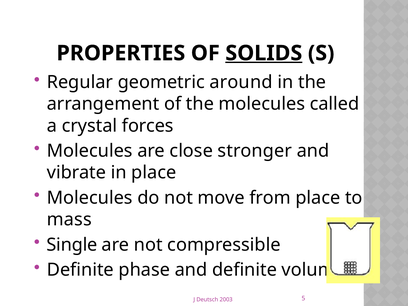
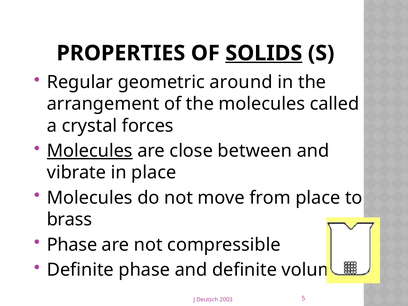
Molecules underline: none -> present (90, 151)
stronger: stronger -> between (255, 151)
mass: mass -> brass (69, 220)
Single: Single -> Phase (72, 245)
